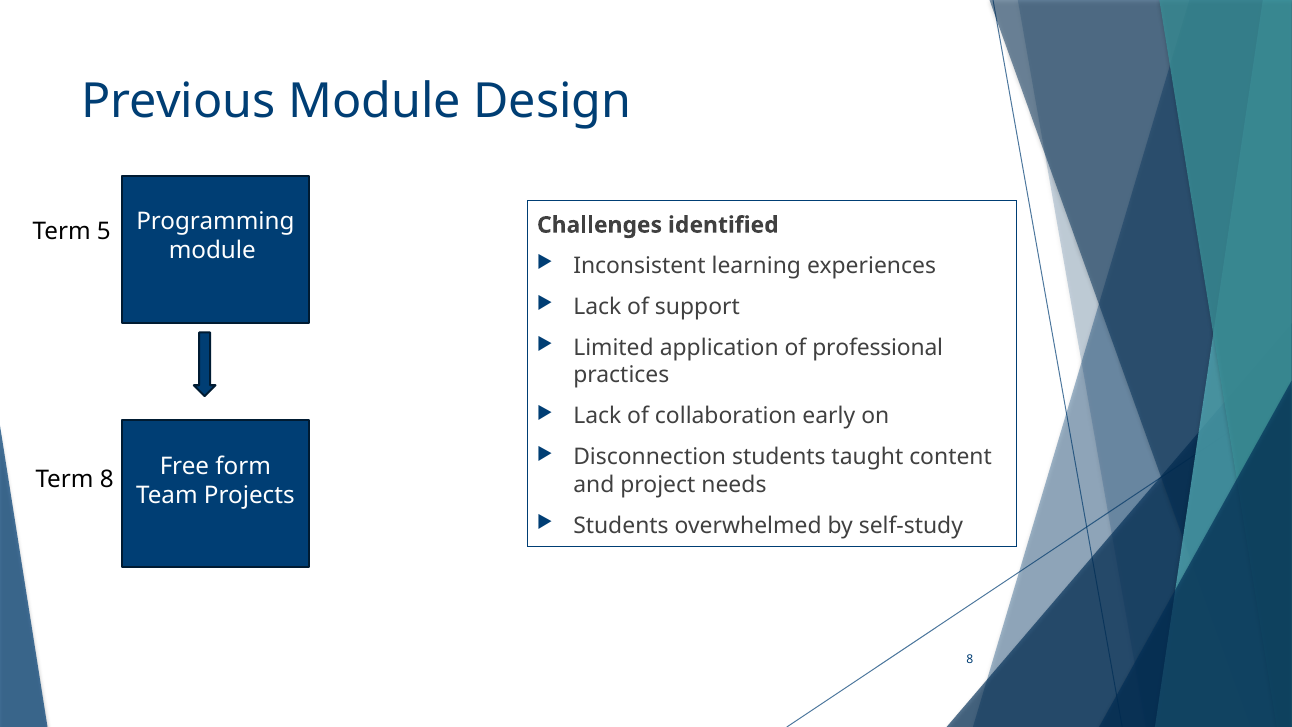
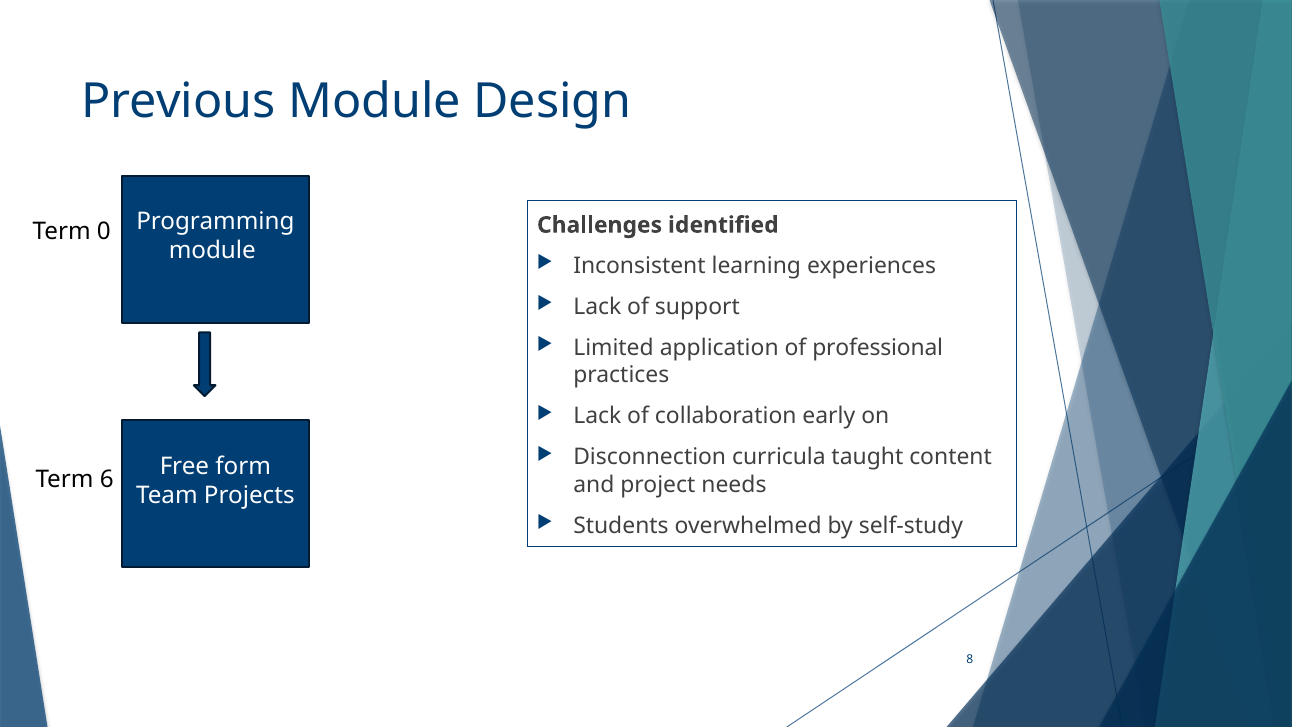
5: 5 -> 0 (104, 231)
Disconnection students: students -> curricula (779, 457)
Term 8: 8 -> 6 (107, 479)
